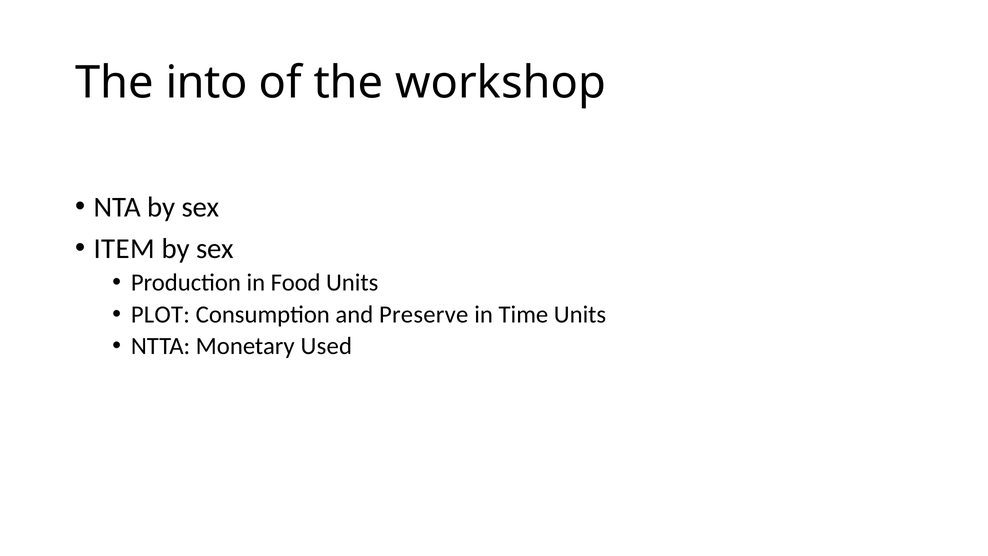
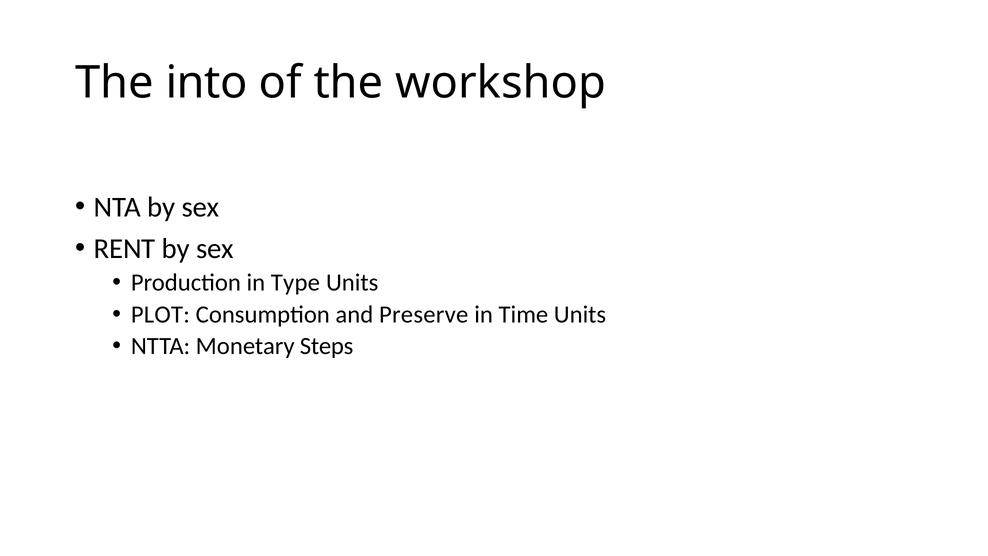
ITEM: ITEM -> RENT (125, 248)
Food: Food -> Type (295, 282)
Used: Used -> Steps (327, 346)
